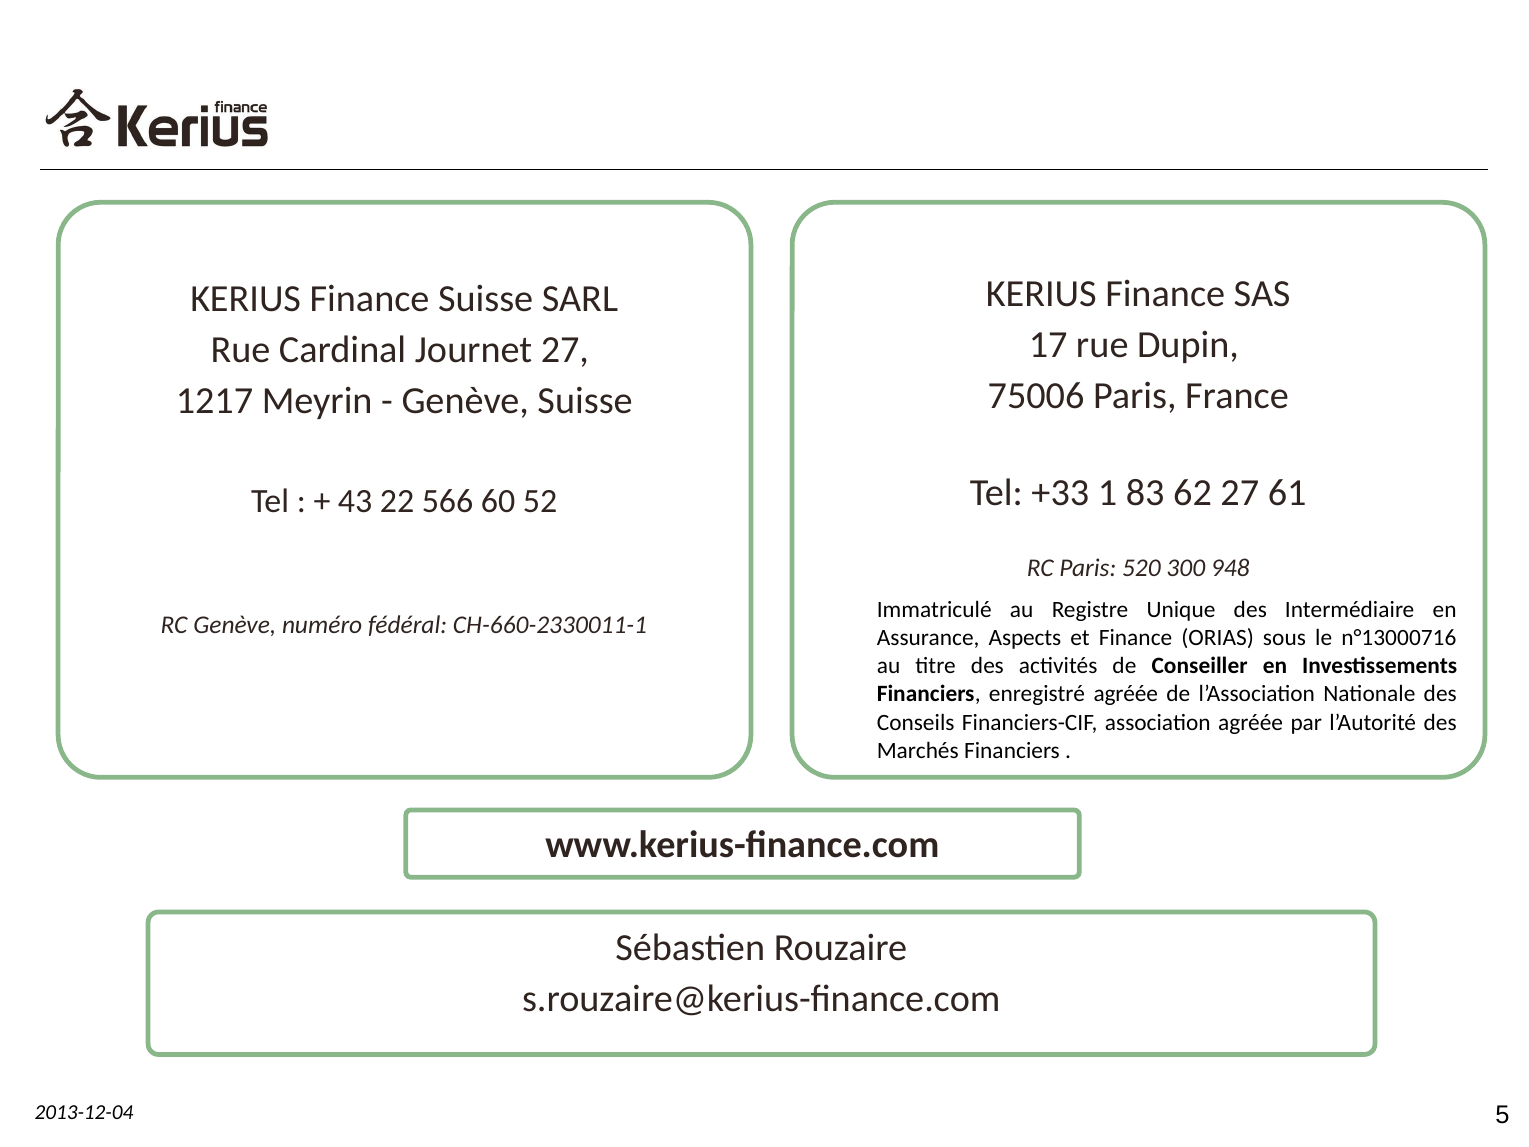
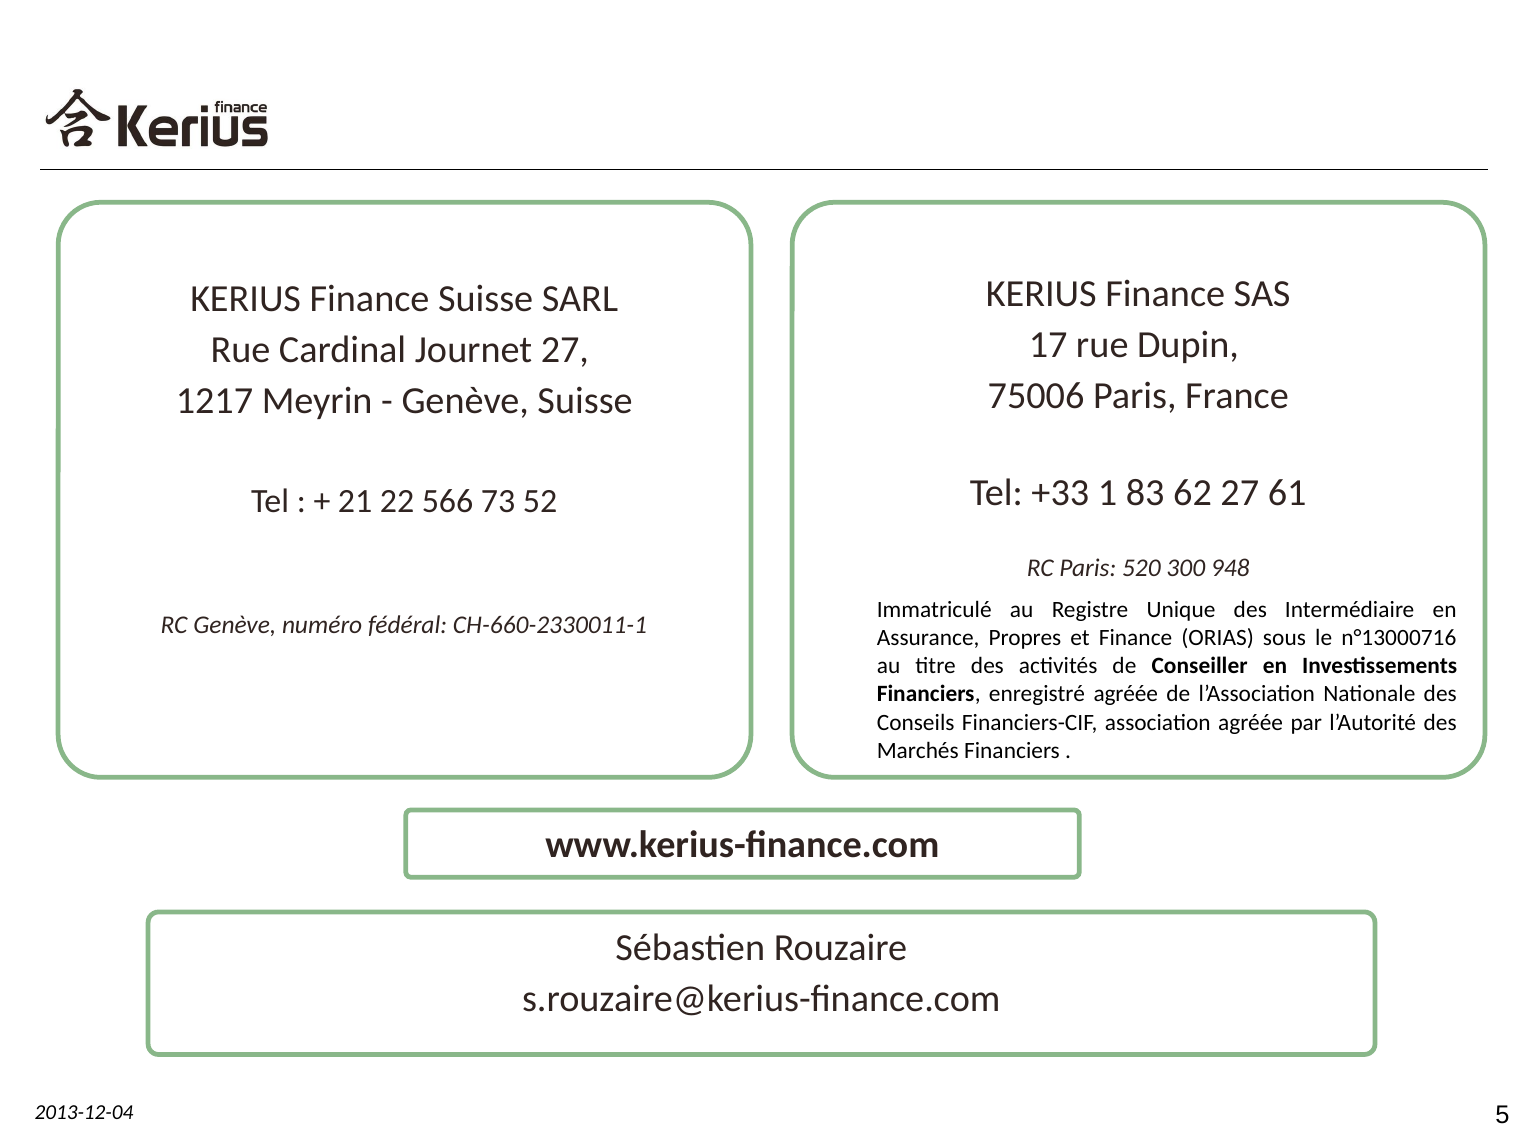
43: 43 -> 21 (355, 502)
60: 60 -> 73 (498, 502)
Aspects: Aspects -> Propres (1025, 638)
